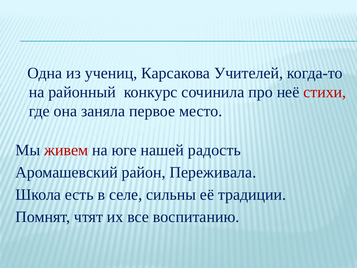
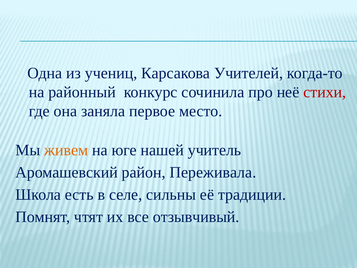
живем colour: red -> orange (66, 150)
радость: радость -> учитель (215, 150)
воспитанию: воспитанию -> отзывчивый (196, 217)
